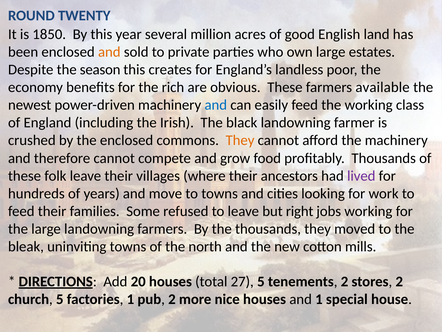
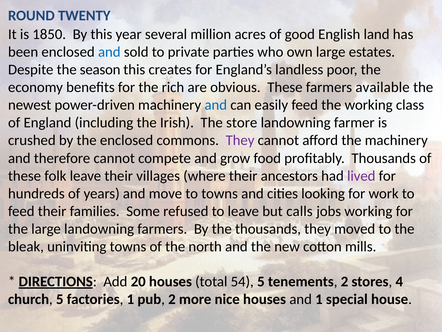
and colour: orange -> blue (109, 52)
black: black -> store (242, 123)
They colour: orange -> purple (240, 140)
right: right -> calls (299, 211)
27: 27 -> 54 (242, 281)
stores 2: 2 -> 4 (399, 281)
